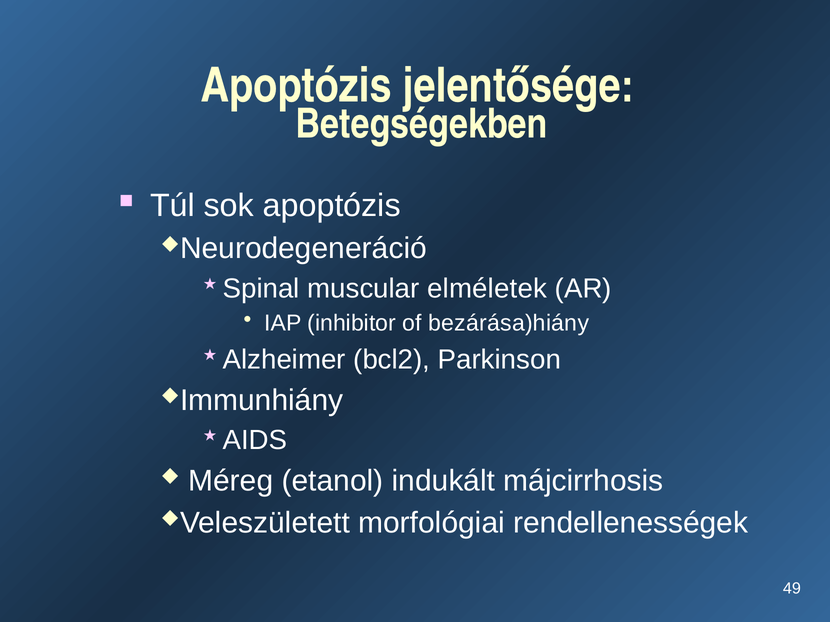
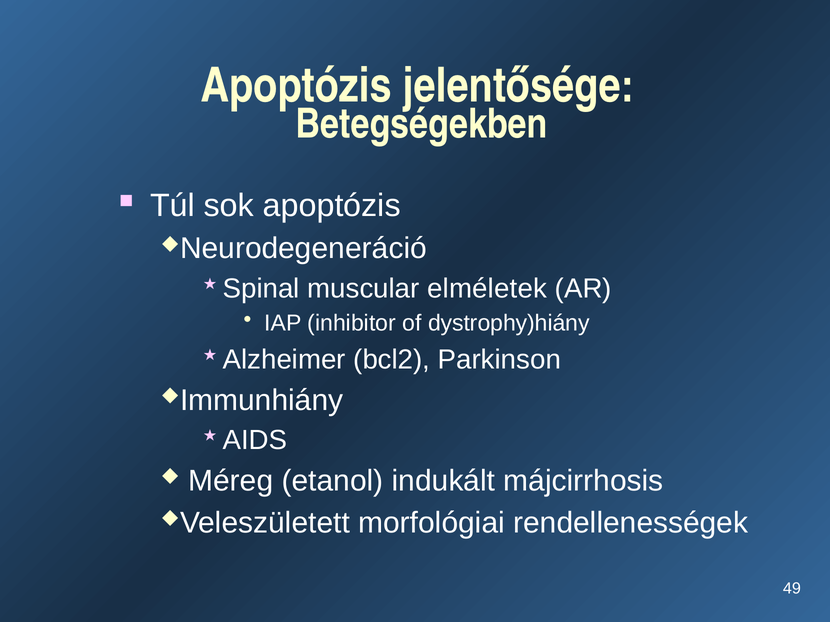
bezárása)hiány: bezárása)hiány -> dystrophy)hiány (509, 323)
